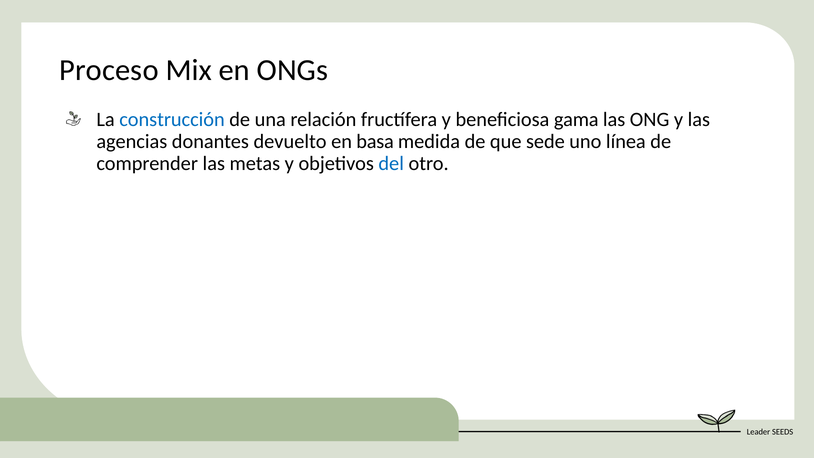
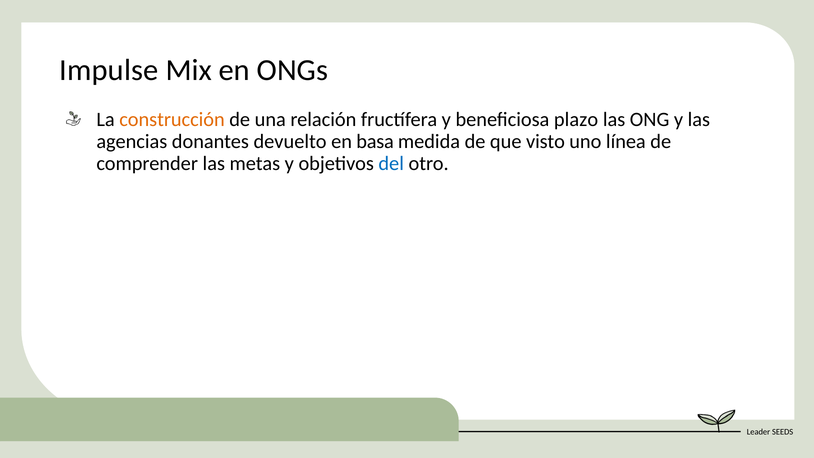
Proceso: Proceso -> Impulse (109, 70)
construcción colour: blue -> orange (172, 120)
gama: gama -> plazo (576, 120)
sede: sede -> visto (545, 142)
